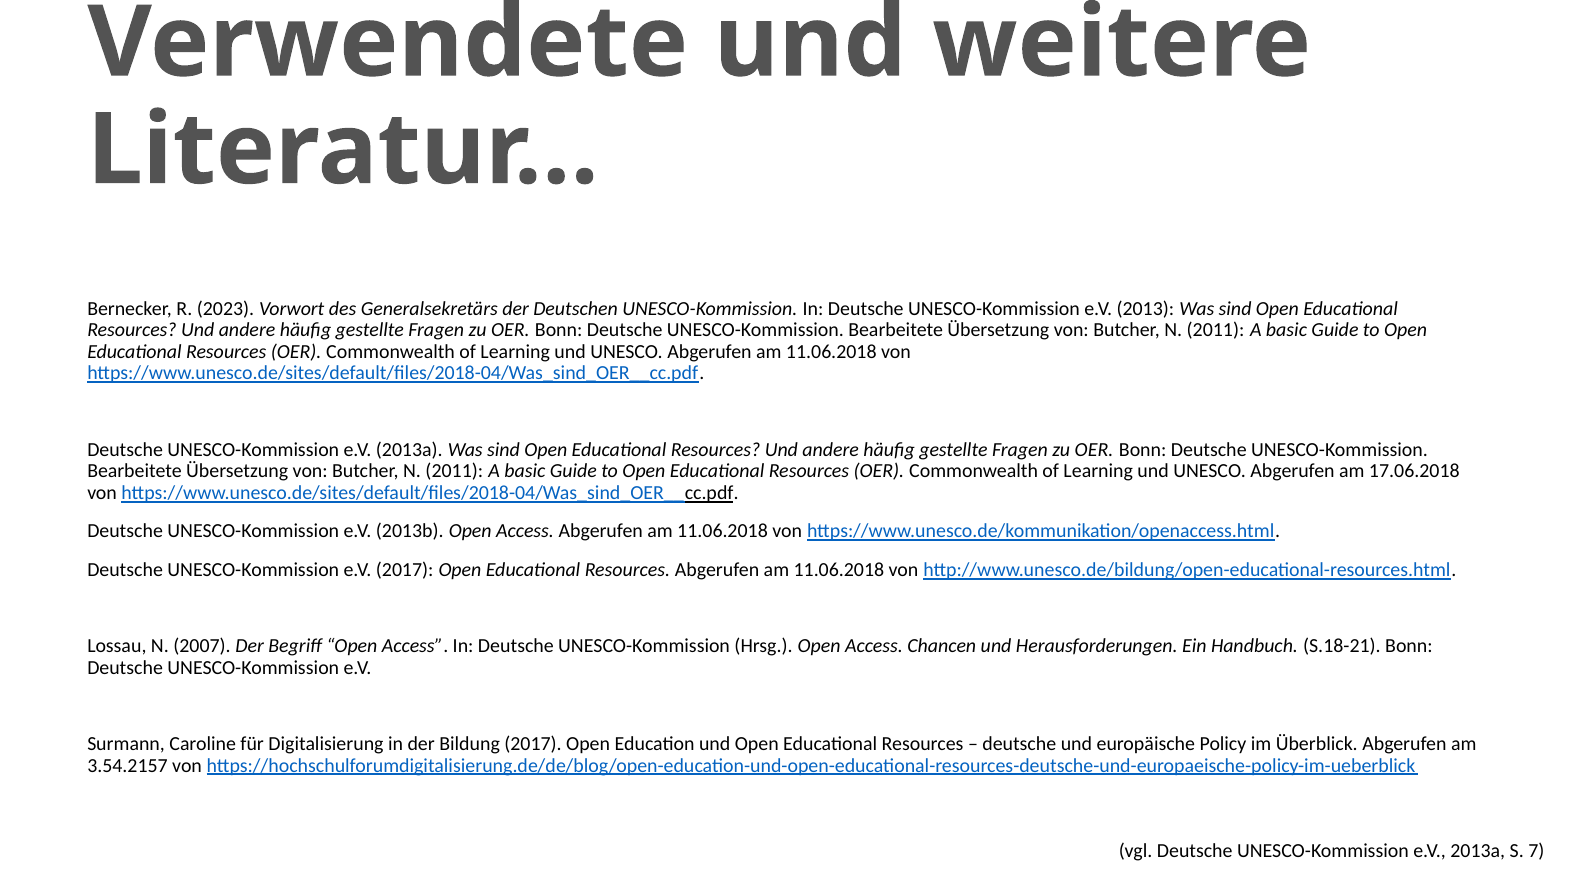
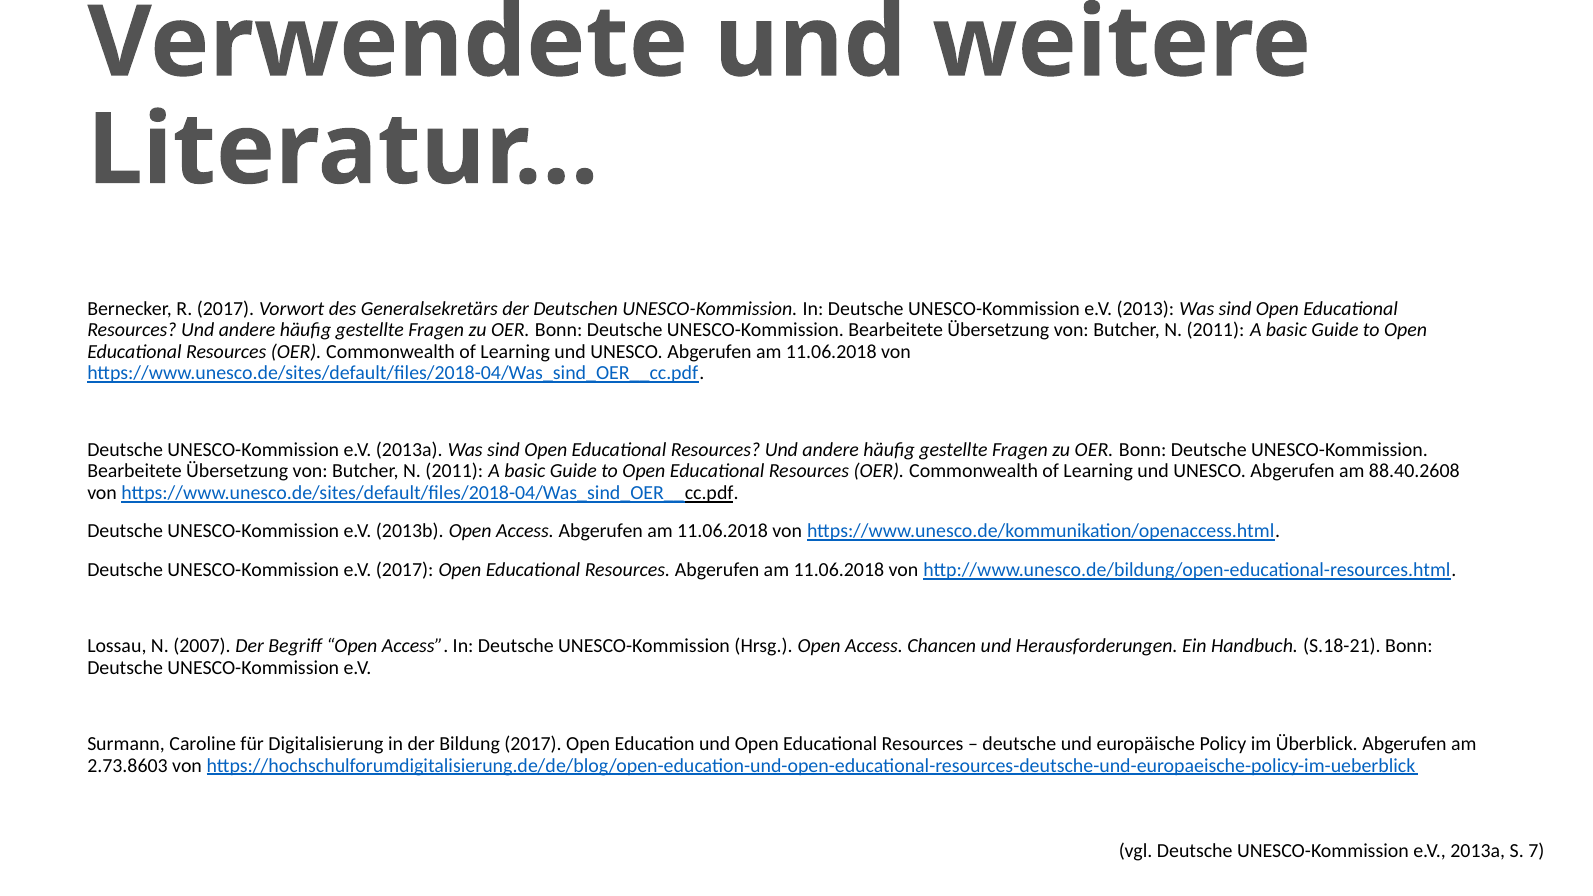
R 2023: 2023 -> 2017 (226, 309)
17.06.2018: 17.06.2018 -> 88.40.2608 (1414, 471)
3.54.2157: 3.54.2157 -> 2.73.8603 (127, 766)
